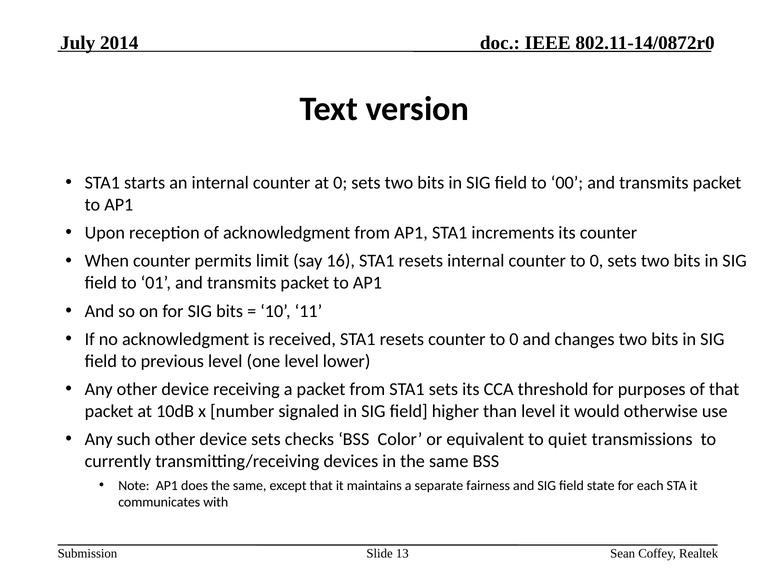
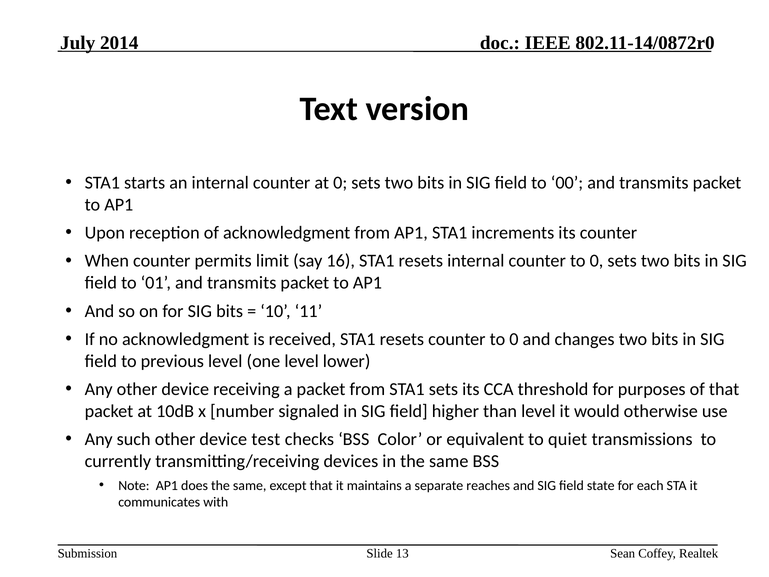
device sets: sets -> test (266, 439)
fairness: fairness -> reaches (488, 485)
